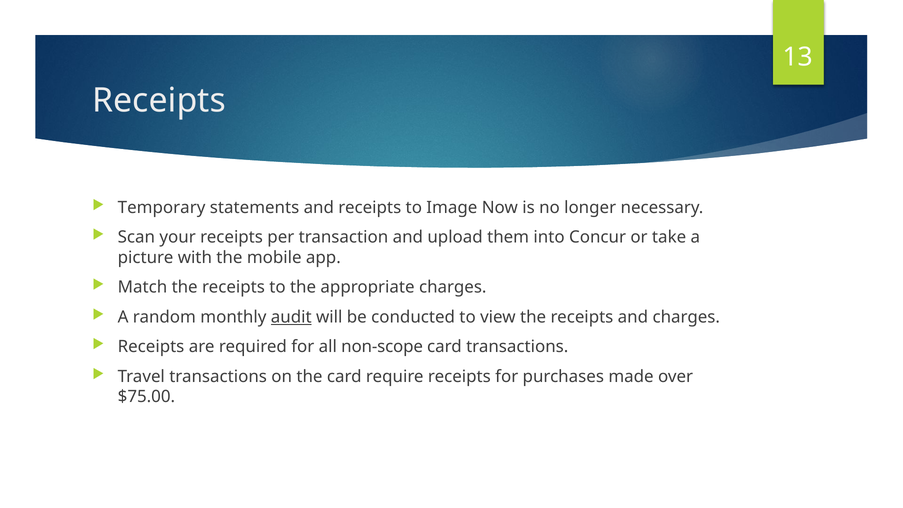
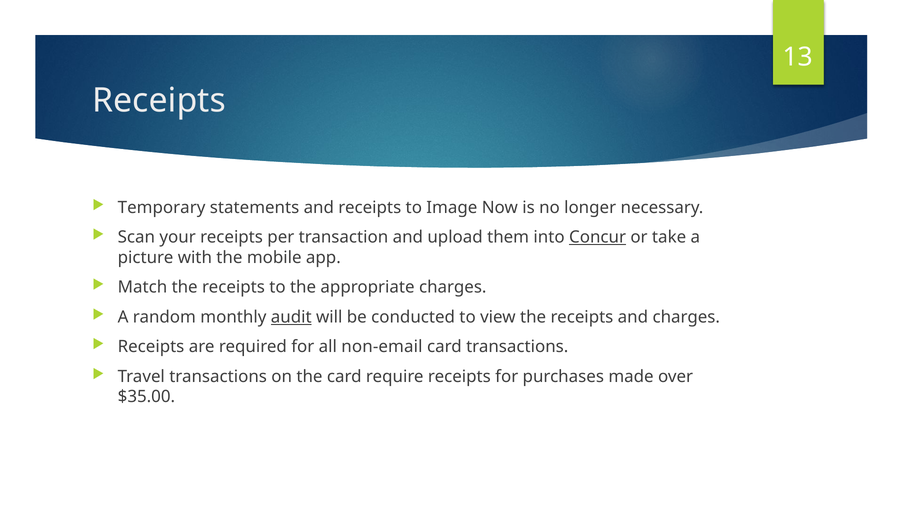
Concur underline: none -> present (598, 237)
non-scope: non-scope -> non-email (382, 347)
$75.00: $75.00 -> $35.00 (146, 397)
